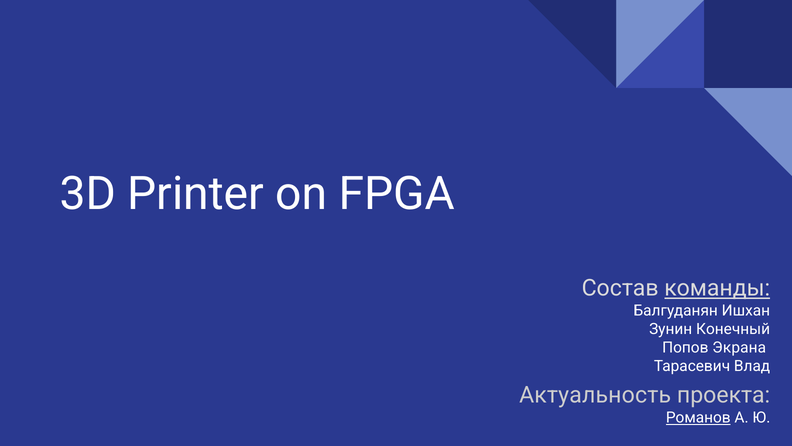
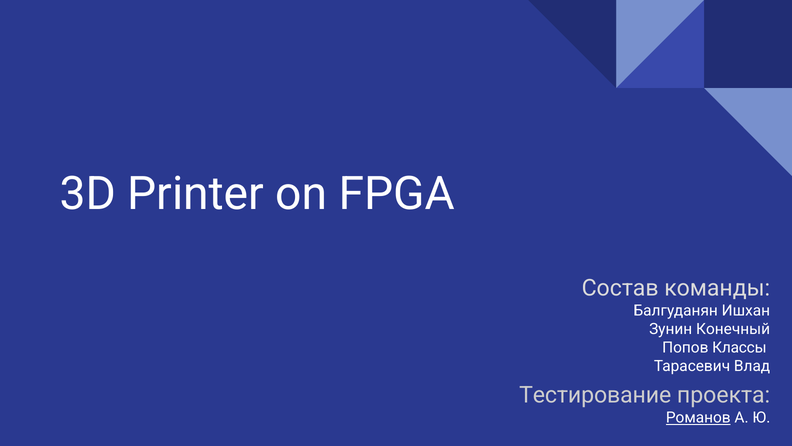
команды underline: present -> none (717, 288)
Экрана: Экрана -> Классы (739, 347)
Актуальность: Актуальность -> Тестирование (595, 395)
